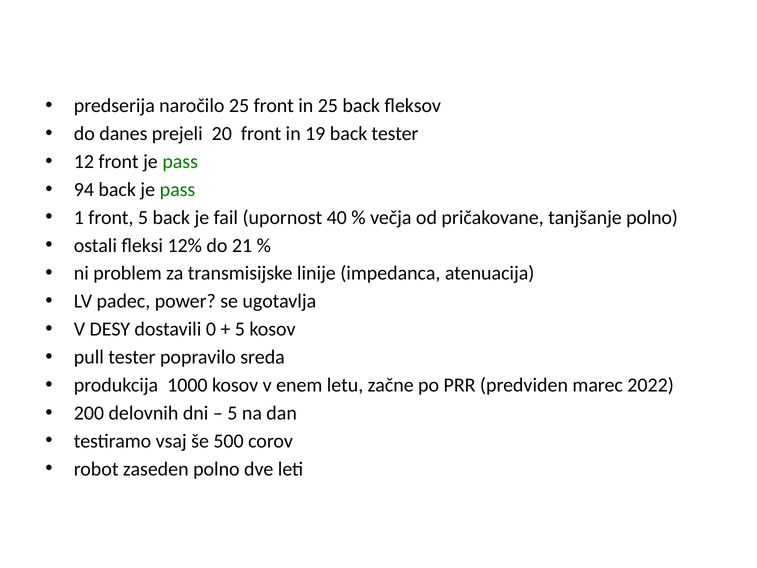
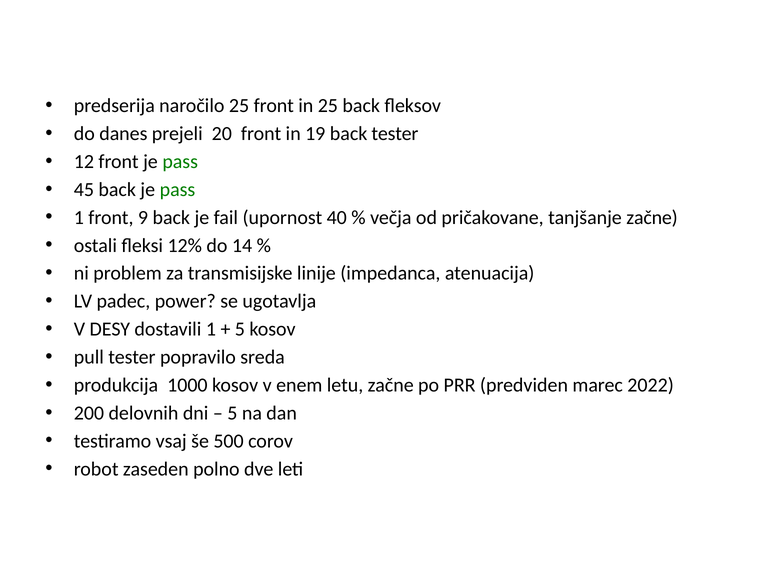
94: 94 -> 45 (84, 189)
front 5: 5 -> 9 (143, 217)
tanjšanje polno: polno -> začne (652, 217)
21: 21 -> 14 (242, 245)
dostavili 0: 0 -> 1 (211, 329)
